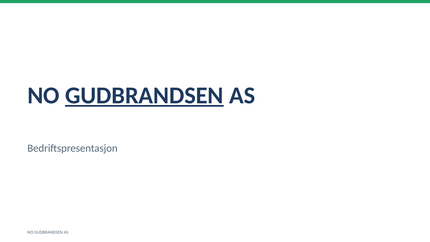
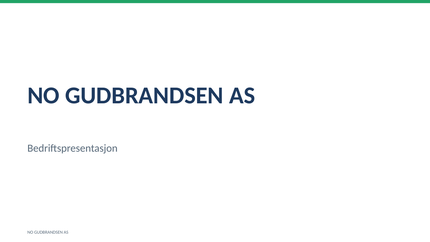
GUDBRANDSEN underline: present -> none (144, 95)
